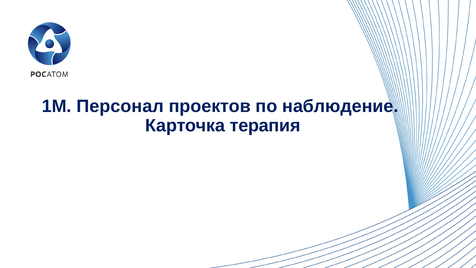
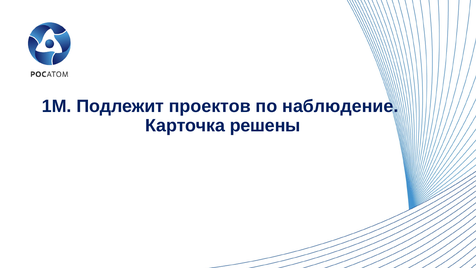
Персонал: Персонал -> Подлежит (120, 106)
терапия: терапия -> решены (265, 125)
